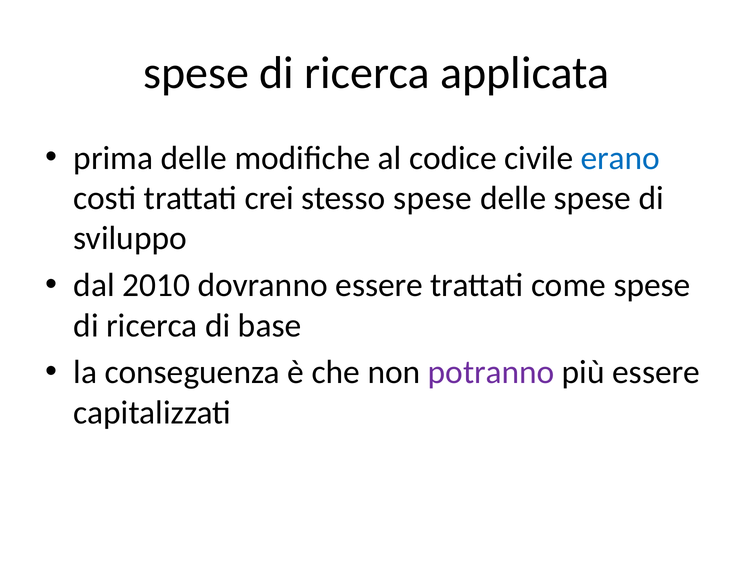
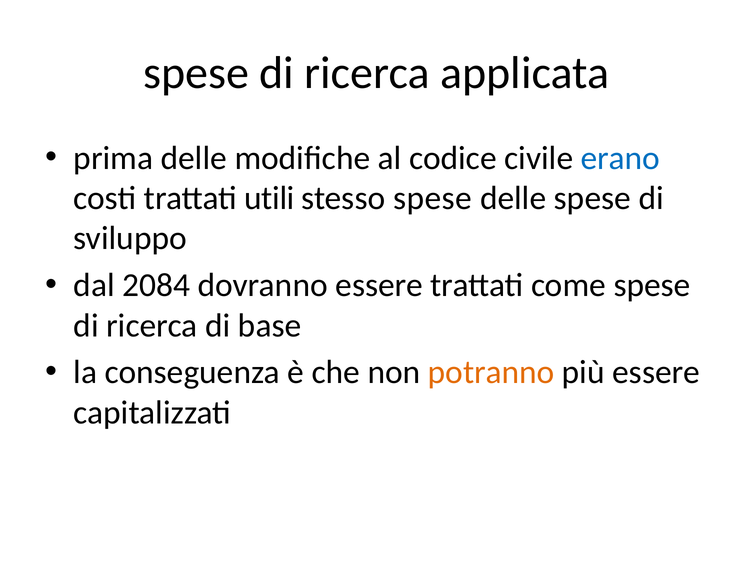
crei: crei -> utili (269, 198)
2010: 2010 -> 2084 (156, 285)
potranno colour: purple -> orange (491, 372)
